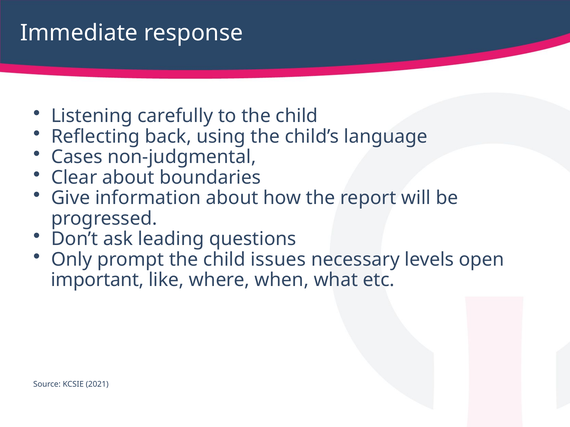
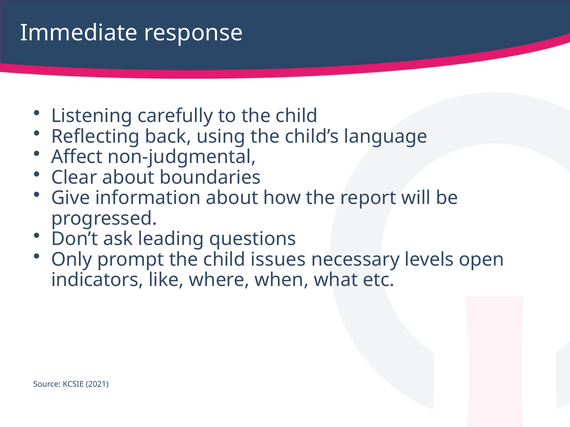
Cases: Cases -> Affect (77, 157)
important: important -> indicators (97, 280)
